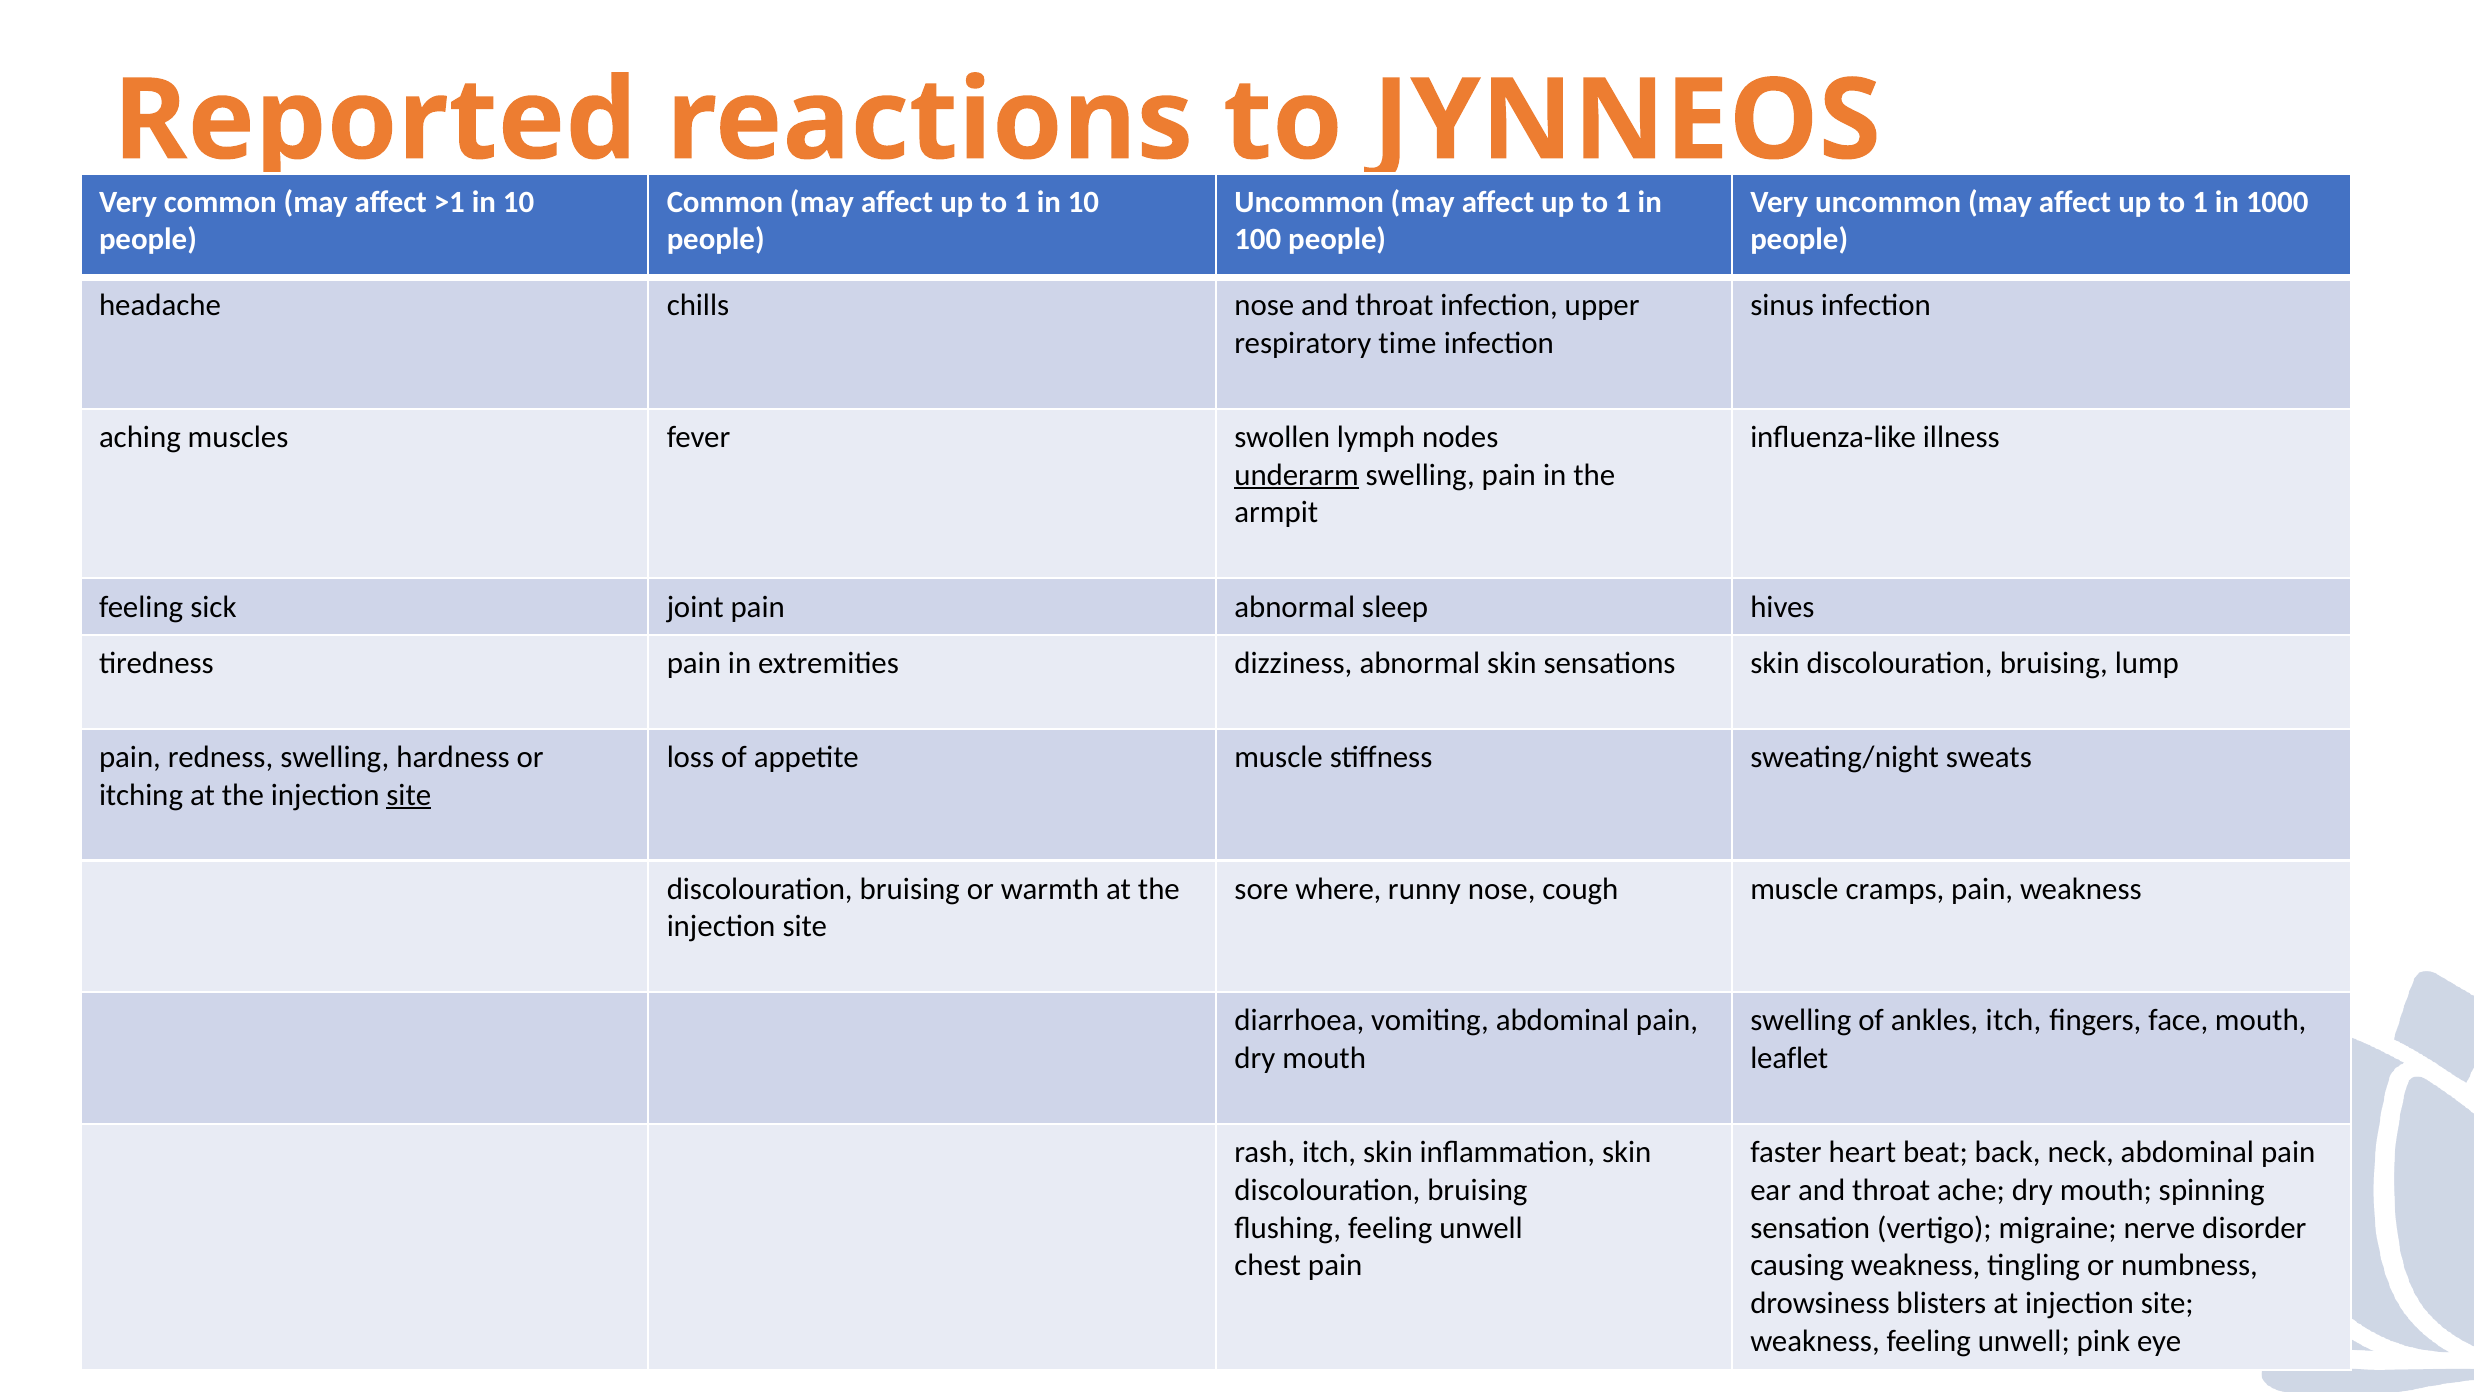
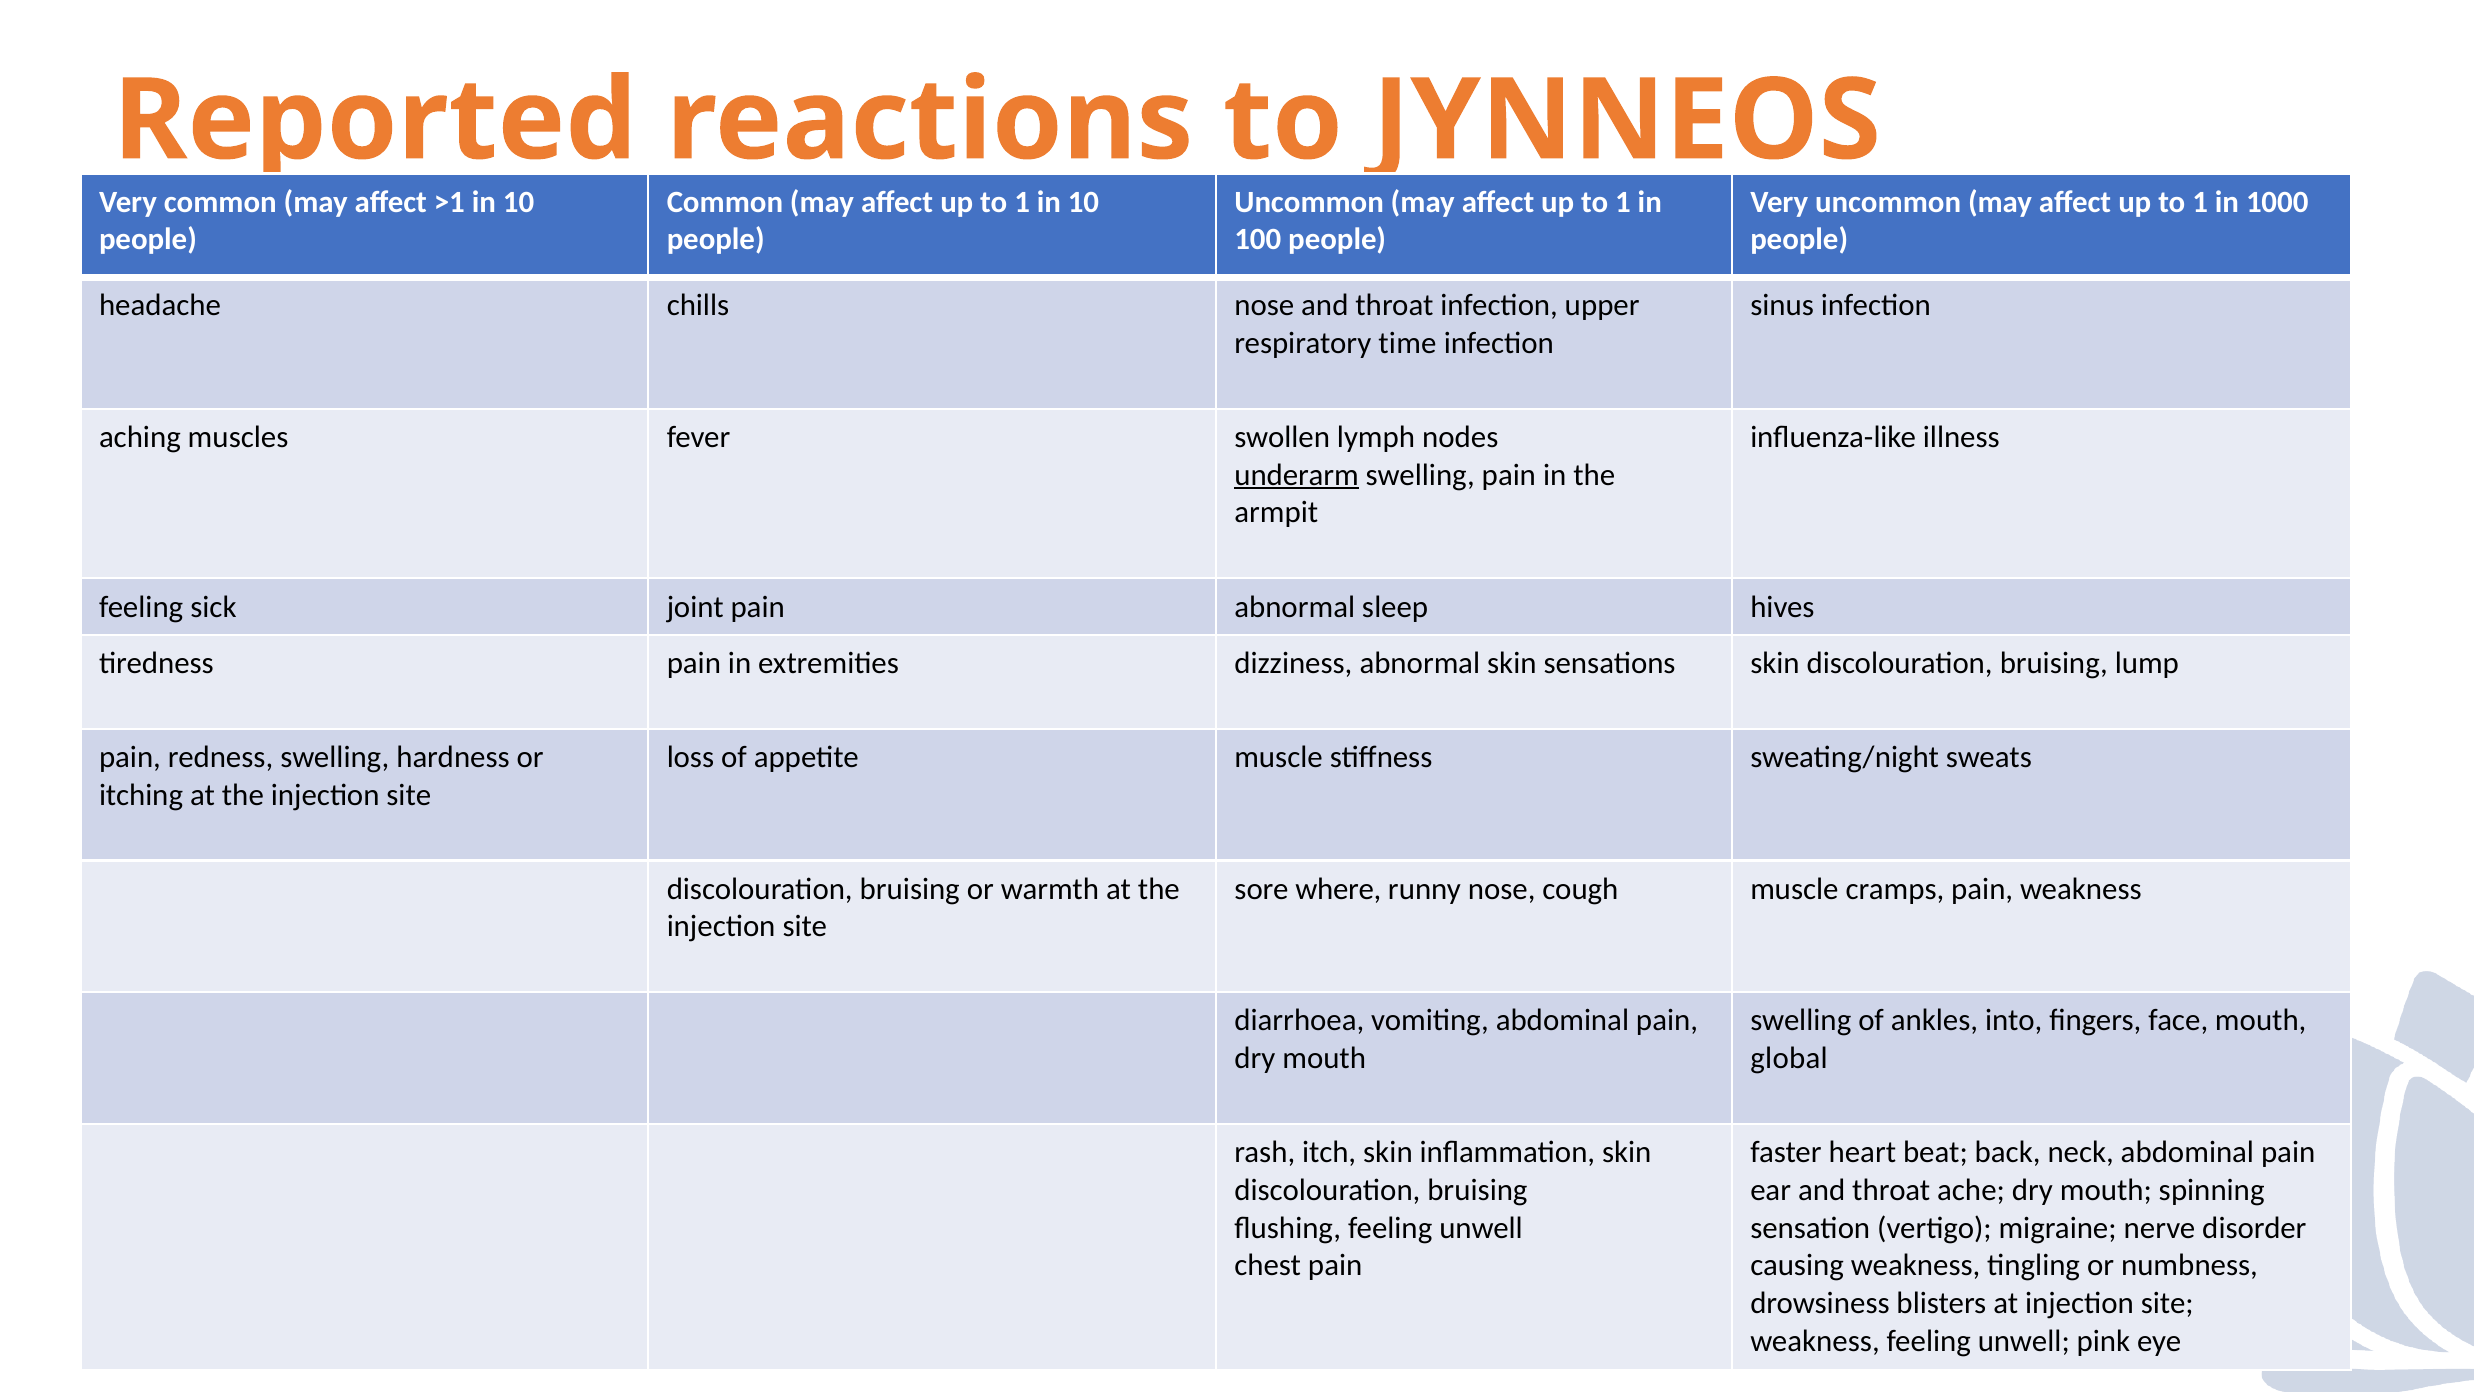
site underline: present -> none (409, 795)
ankles itch: itch -> into (2014, 1020)
leaflet: leaflet -> global (1789, 1058)
